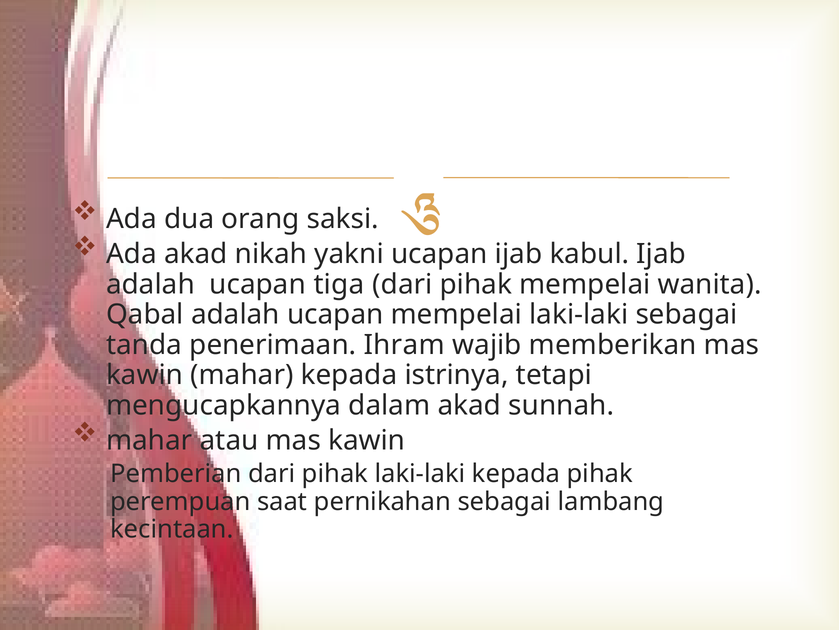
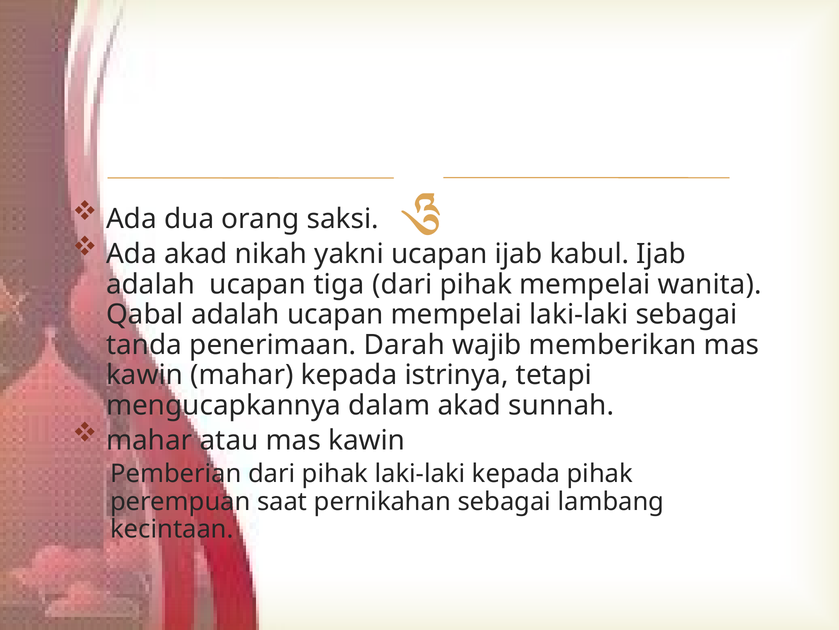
Ihram: Ihram -> Darah (404, 345)
